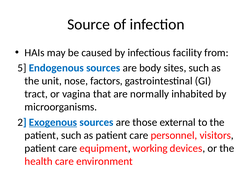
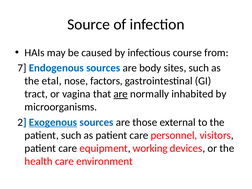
facility: facility -> course (187, 53)
5: 5 -> 7 (22, 68)
unit: unit -> etal (52, 81)
are underline: none -> present (121, 94)
